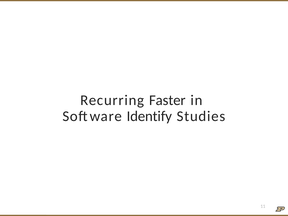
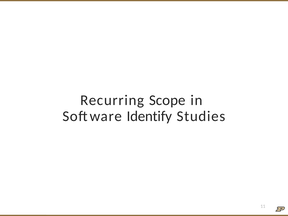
Faster: Faster -> Scope (167, 100)
